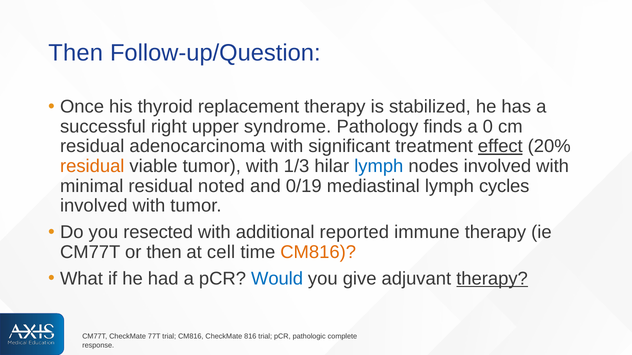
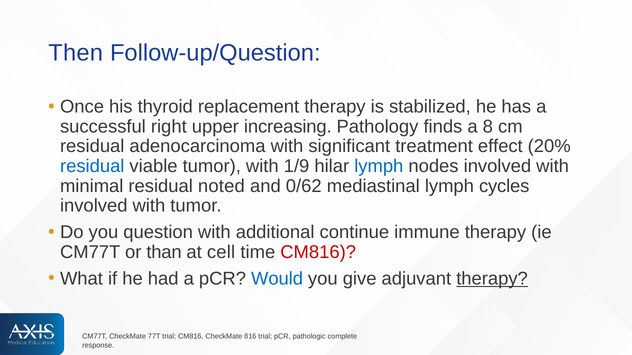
syndrome: syndrome -> increasing (288, 127)
0: 0 -> 8 (488, 127)
effect underline: present -> none (500, 147)
residual colour: orange -> blue (92, 166)
1/3: 1/3 -> 1/9 (297, 166)
0/19: 0/19 -> 0/62 (304, 186)
resected: resected -> question (158, 233)
reported: reported -> continue (354, 233)
or then: then -> than (164, 253)
CM816 colour: orange -> red (318, 253)
